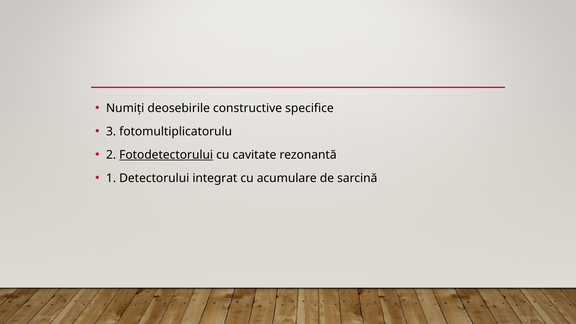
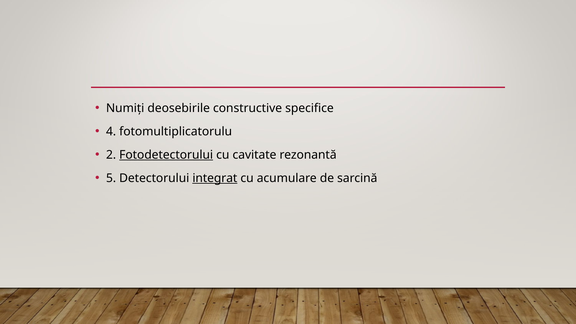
3: 3 -> 4 (111, 132)
1: 1 -> 5 (111, 178)
integrat underline: none -> present (215, 178)
